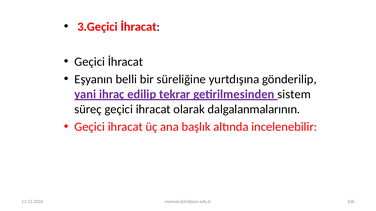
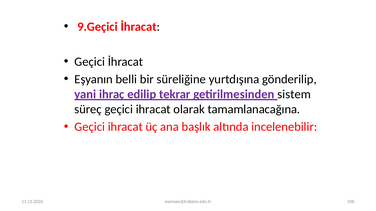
3.Geçici: 3.Geçici -> 9.Geçici (98, 27)
dalgalanmalarının: dalgalanmalarının -> tamamlanacağına (254, 110)
